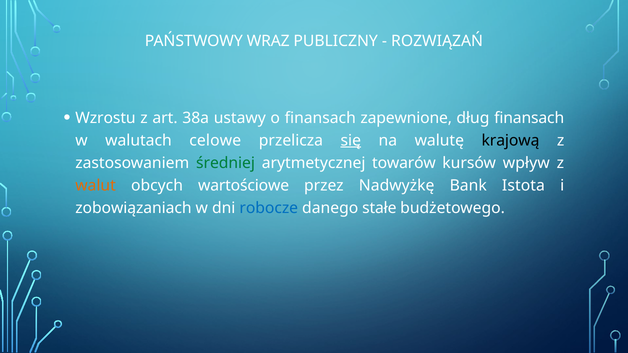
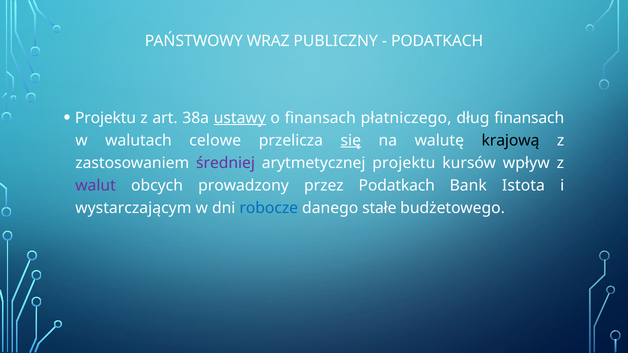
ROZWIĄZAŃ: ROZWIĄZAŃ -> PODATKACH (437, 41)
Wzrostu: Wzrostu -> Projektu (106, 118)
ustawy underline: none -> present (240, 118)
zapewnione: zapewnione -> płatniczego (406, 118)
średniej colour: green -> purple (226, 163)
arytmetycznej towarów: towarów -> projektu (404, 163)
walut colour: orange -> purple (96, 186)
wartościowe: wartościowe -> prowadzony (244, 186)
przez Nadwyżkę: Nadwyżkę -> Podatkach (397, 186)
zobowiązaniach: zobowiązaniach -> wystarczającym (133, 208)
